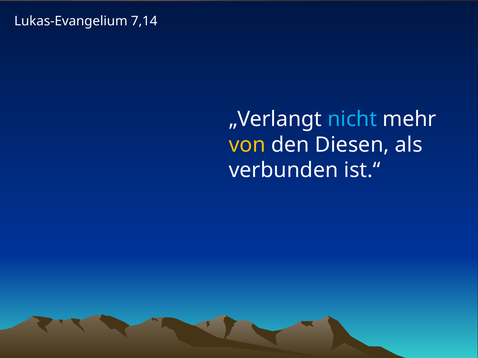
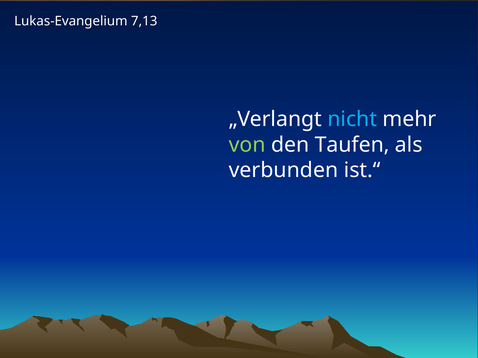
7,14: 7,14 -> 7,13 (144, 21)
von colour: yellow -> light green (247, 145)
Diesen: Diesen -> Taufen (352, 145)
